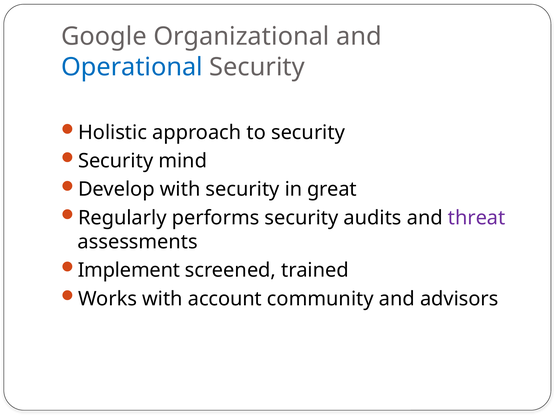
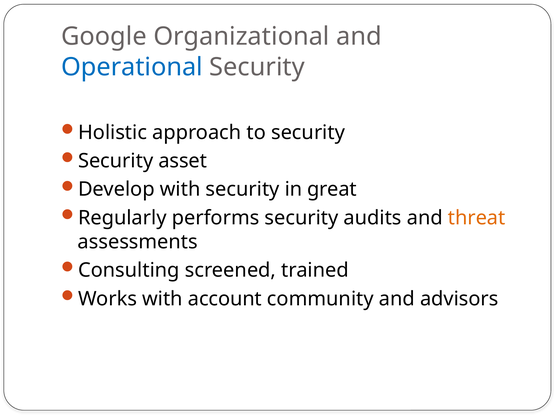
mind: mind -> asset (183, 161)
threat colour: purple -> orange (477, 218)
Implement: Implement -> Consulting (129, 270)
